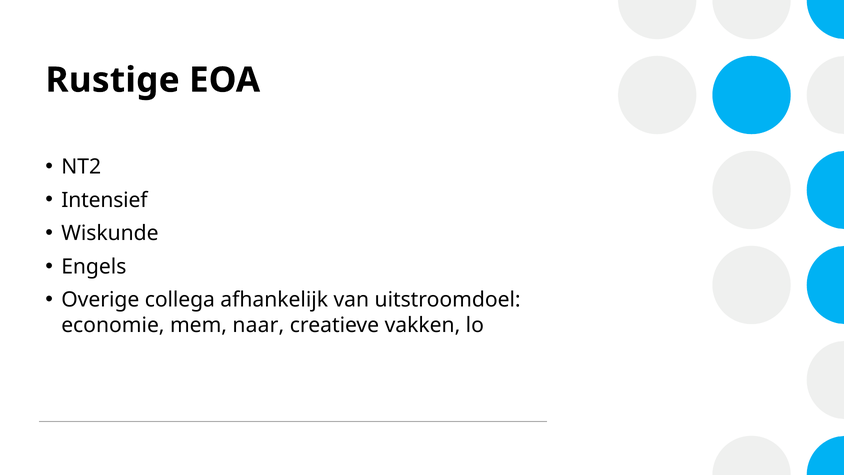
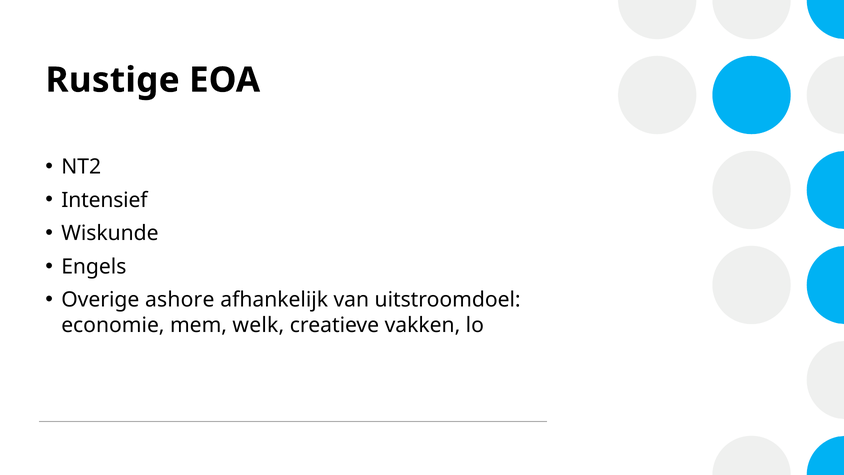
collega: collega -> ashore (180, 300)
naar: naar -> welk (258, 325)
